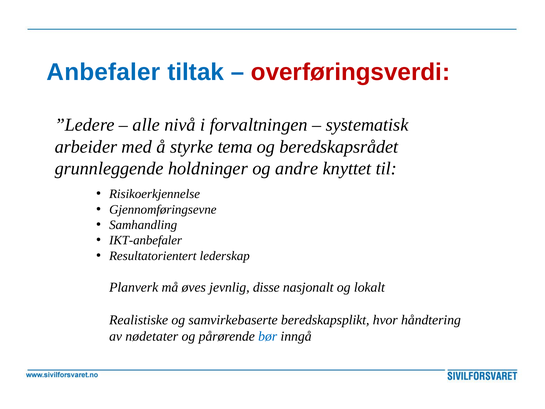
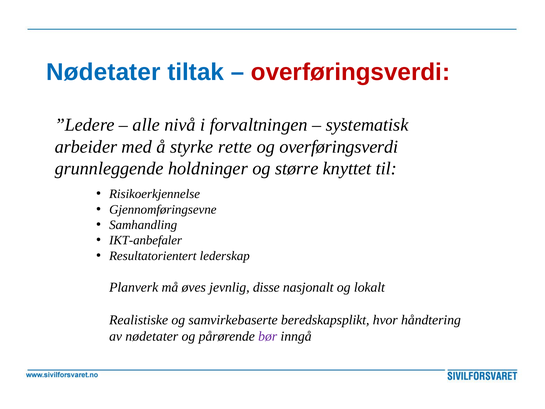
Anbefaler: Anbefaler -> Nødetater (103, 72)
tema: tema -> rette (235, 147)
og beredskapsrådet: beredskapsrådet -> overføringsverdi (339, 147)
andre: andre -> større (297, 168)
bør colour: blue -> purple (268, 336)
